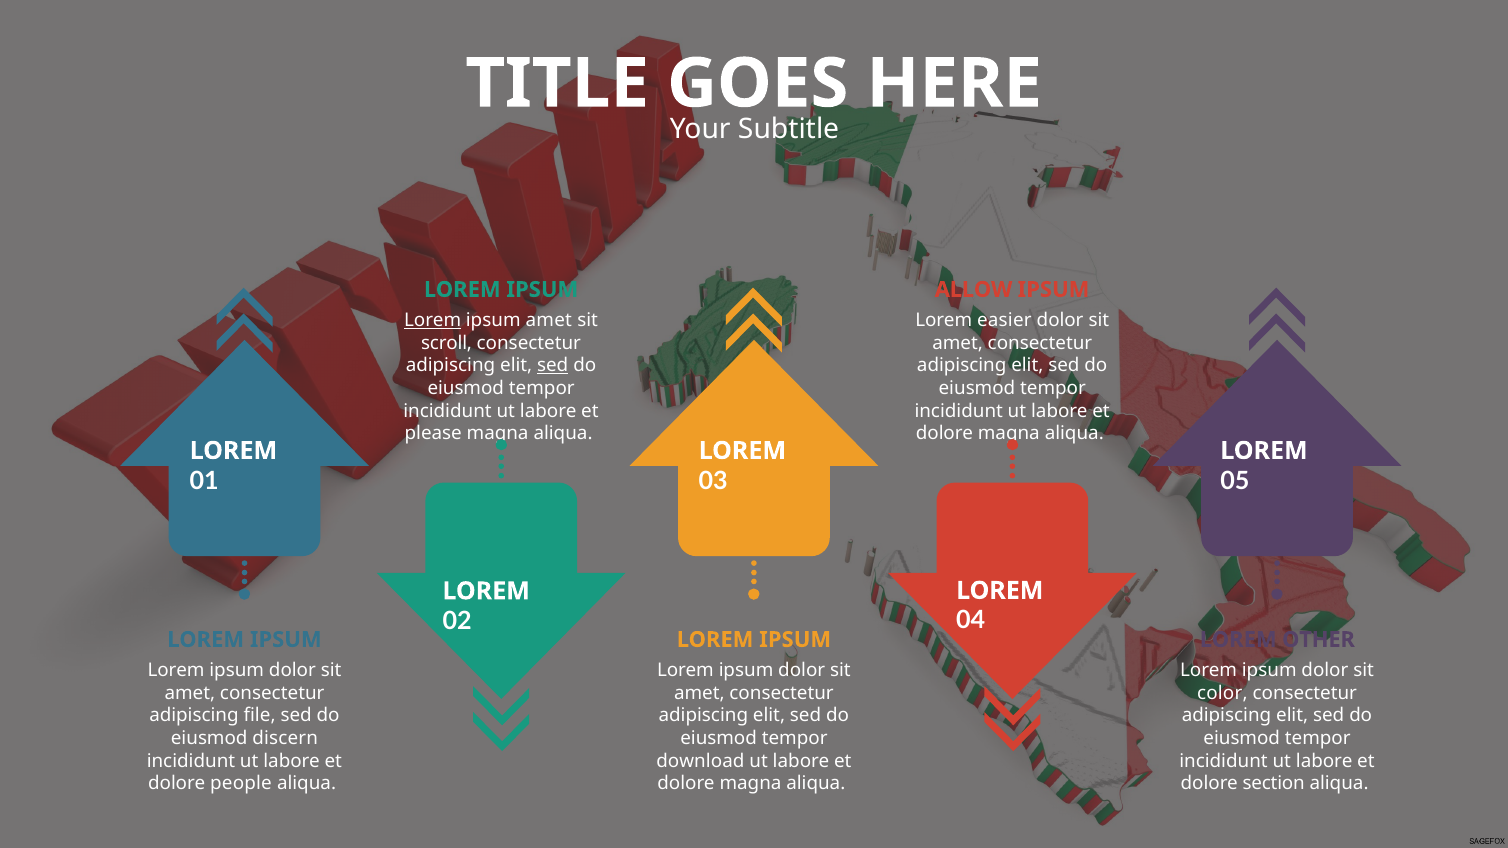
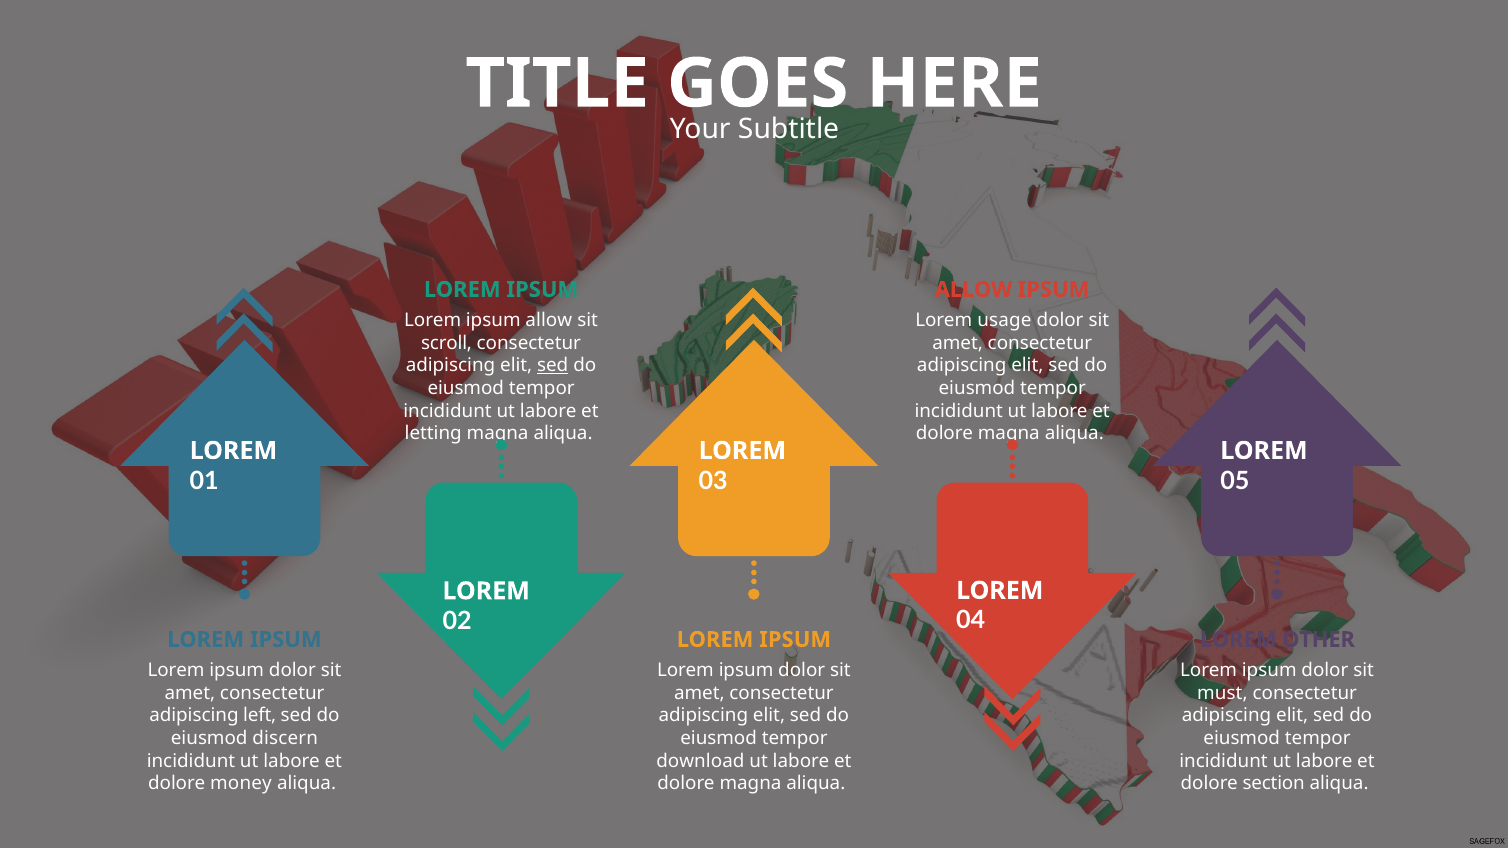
Lorem underline: present -> none (433, 321)
ipsum amet: amet -> allow (549, 321)
easier: easier -> usage (1004, 321)
please: please -> letting (433, 434)
color: color -> must (1222, 693)
file: file -> left (260, 716)
people: people -> money (241, 784)
